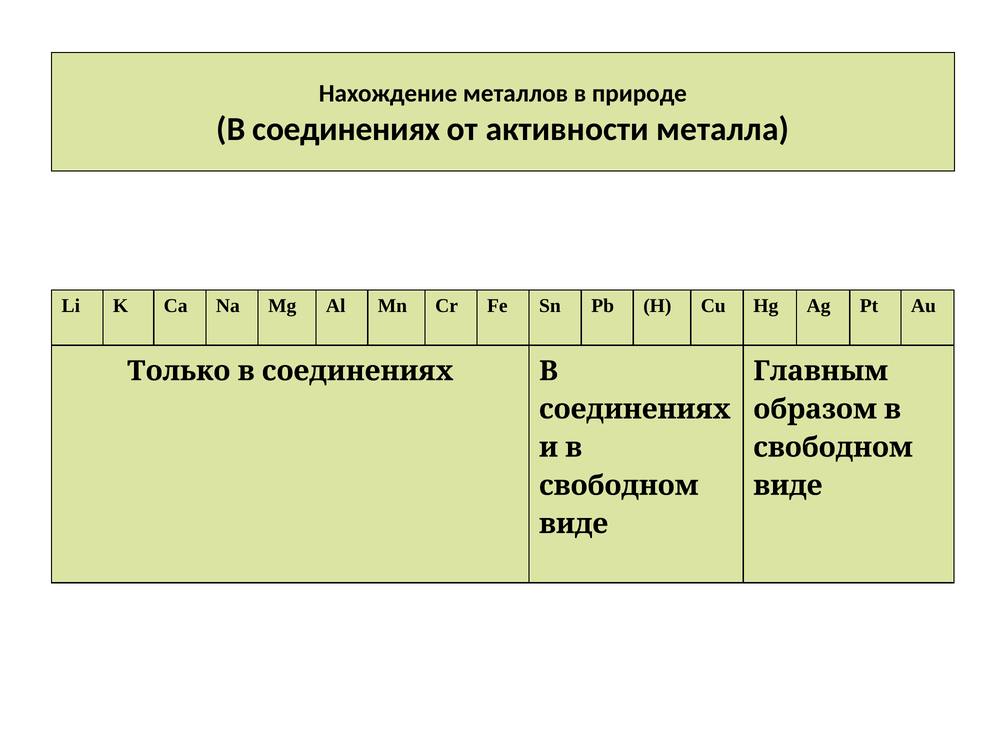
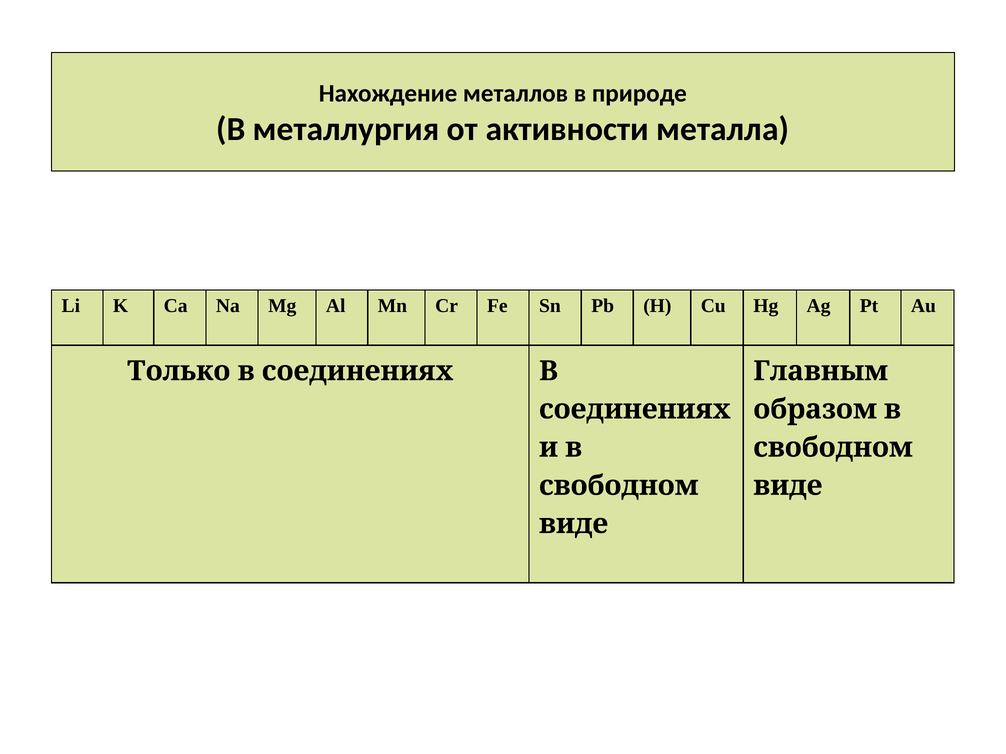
соединениях: соединениях -> металлургия (346, 129)
